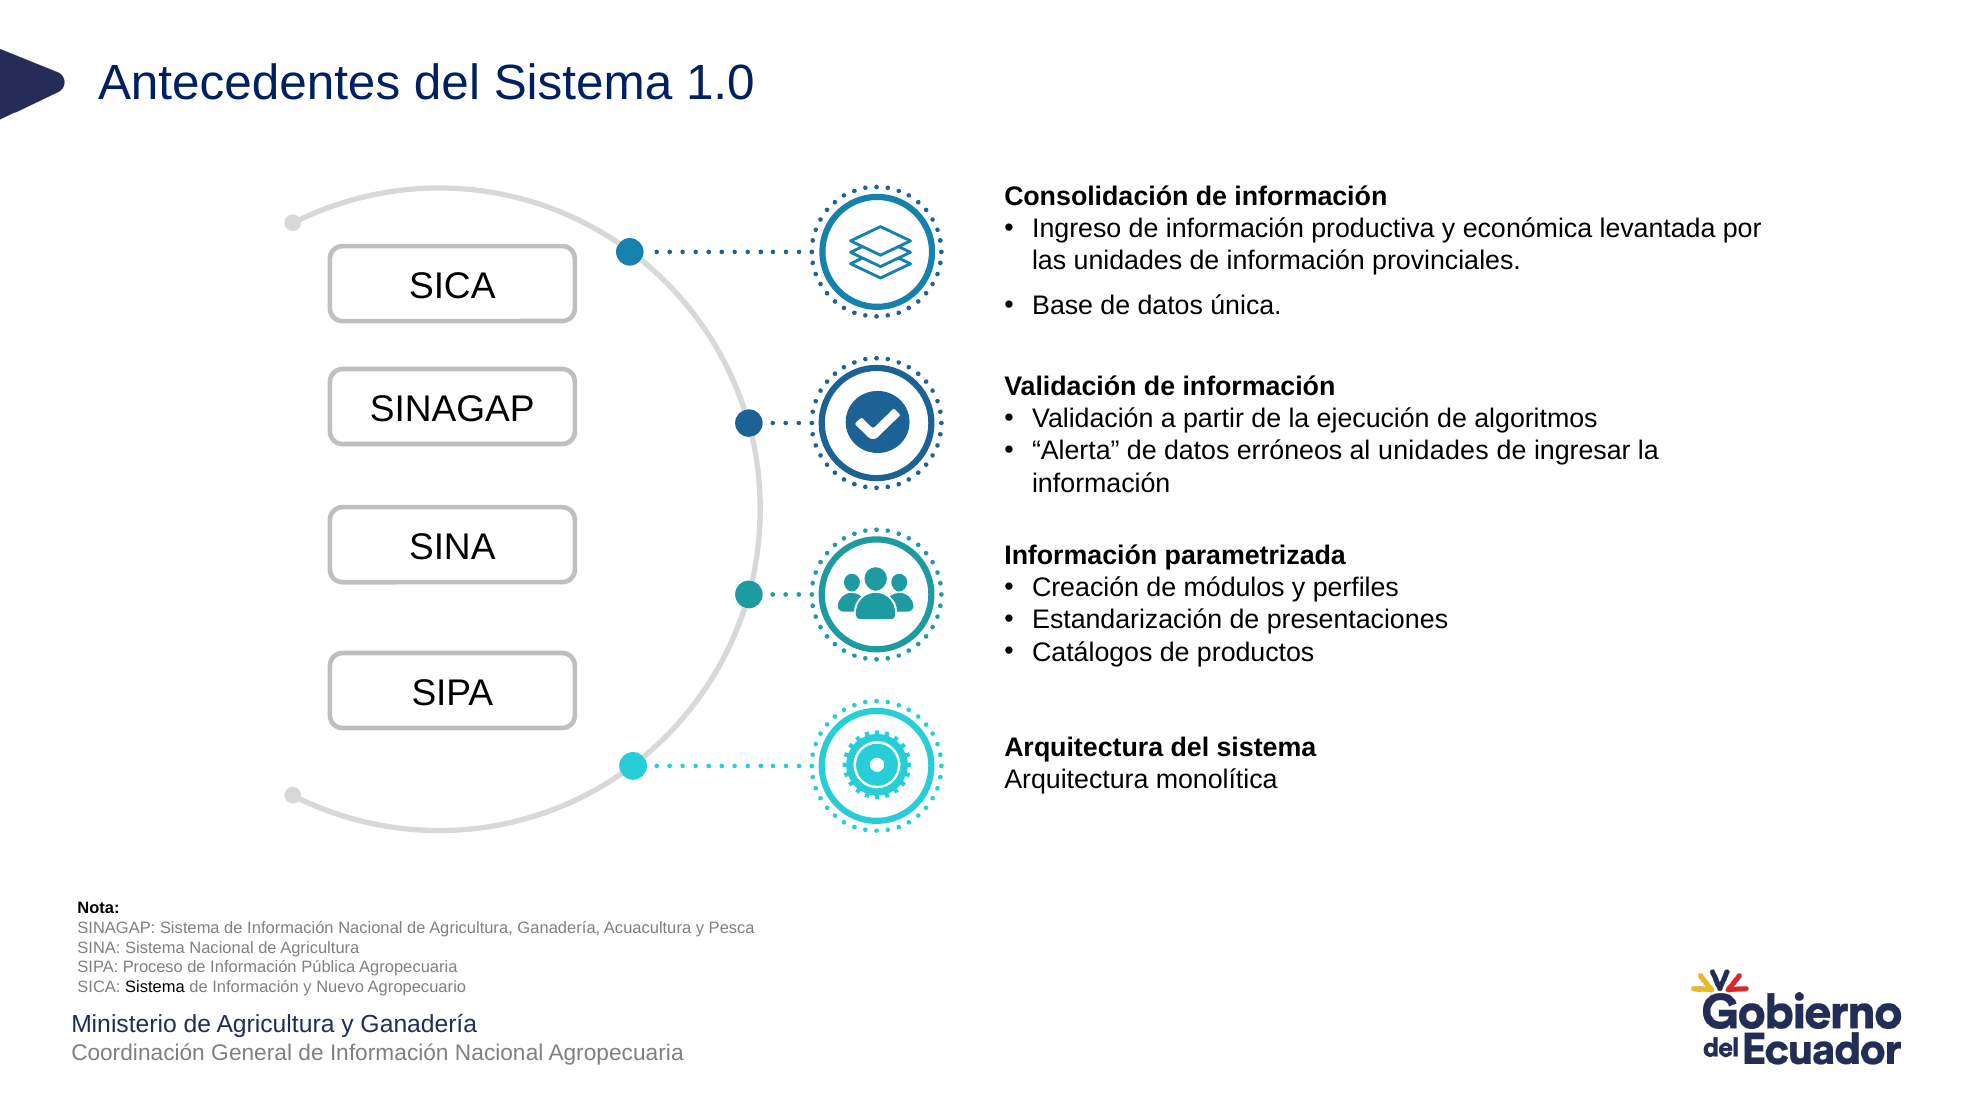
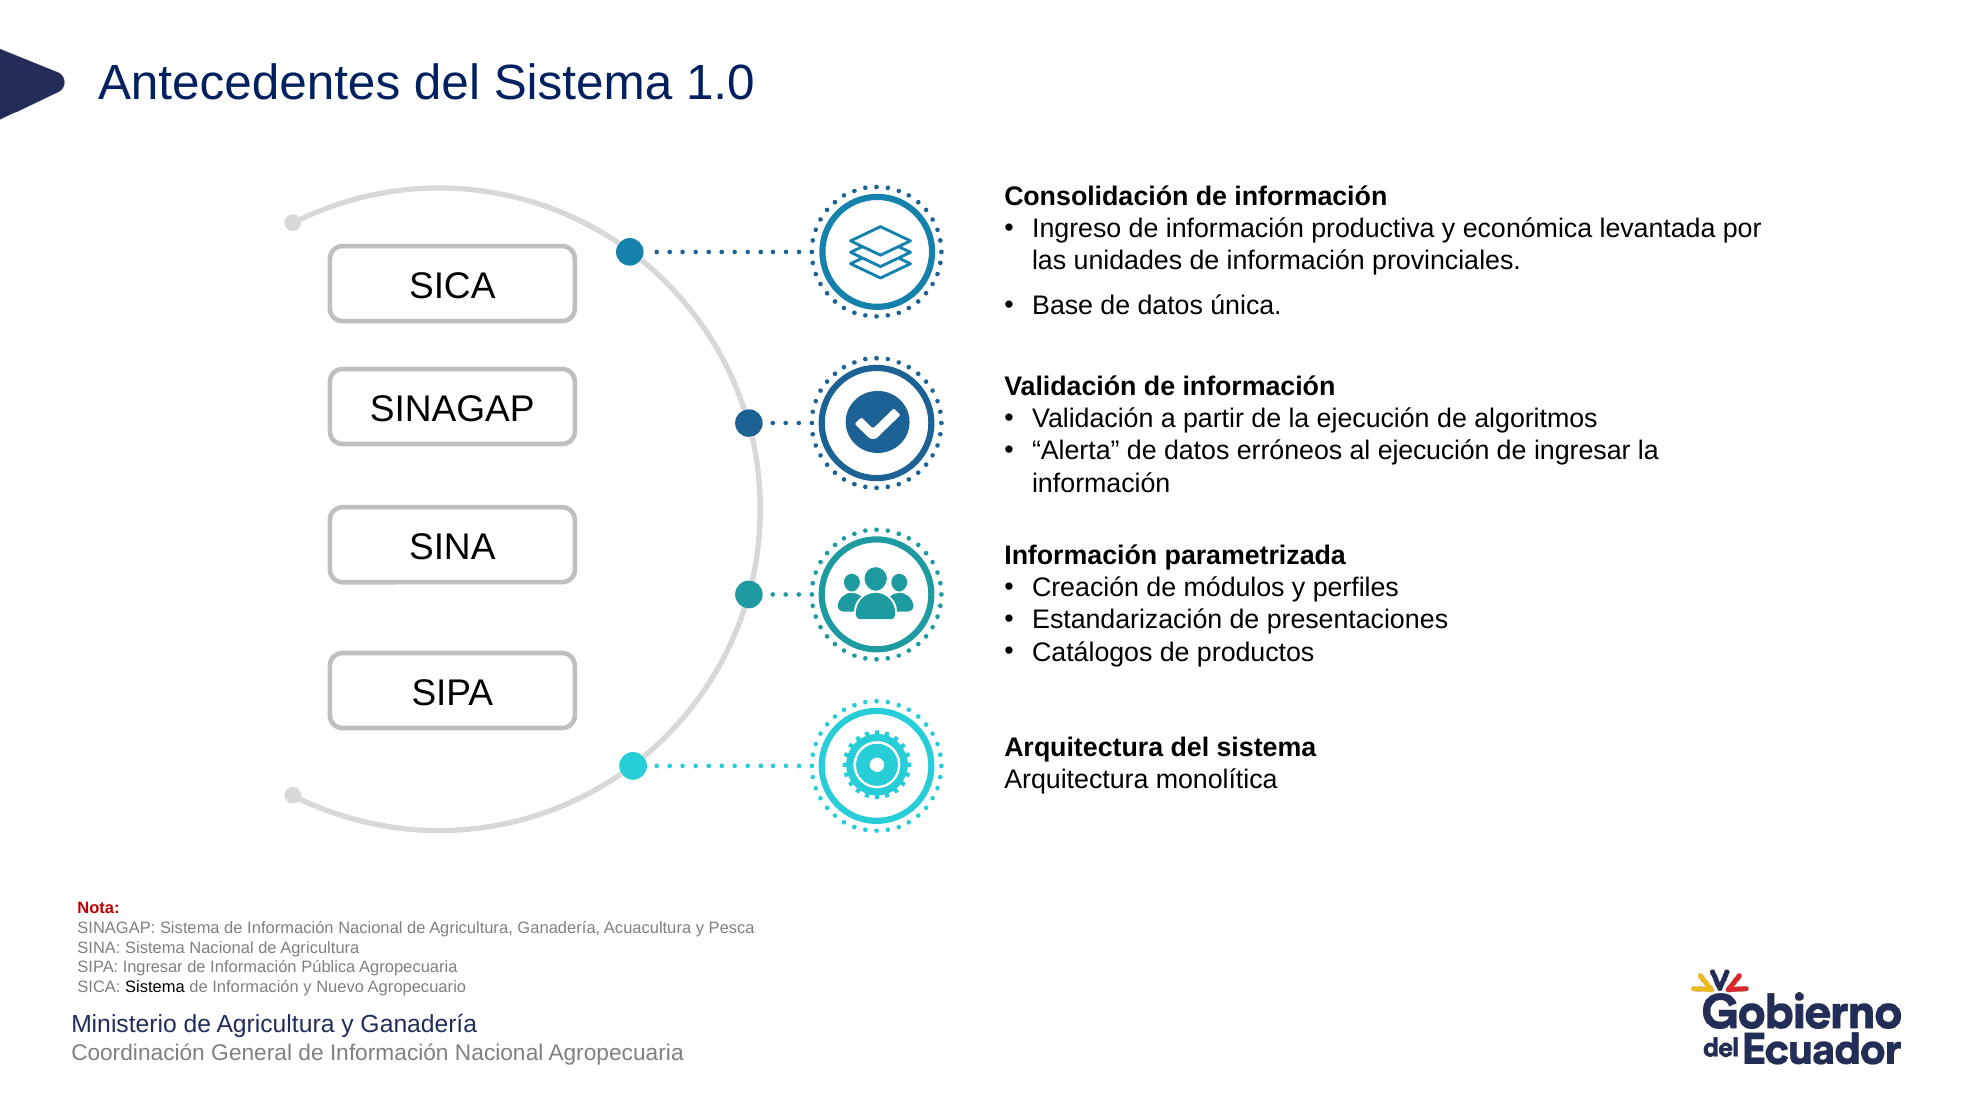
al unidades: unidades -> ejecución (1434, 451)
Nota colour: black -> red (98, 908)
SIPA Proceso: Proceso -> Ingresar (153, 967)
